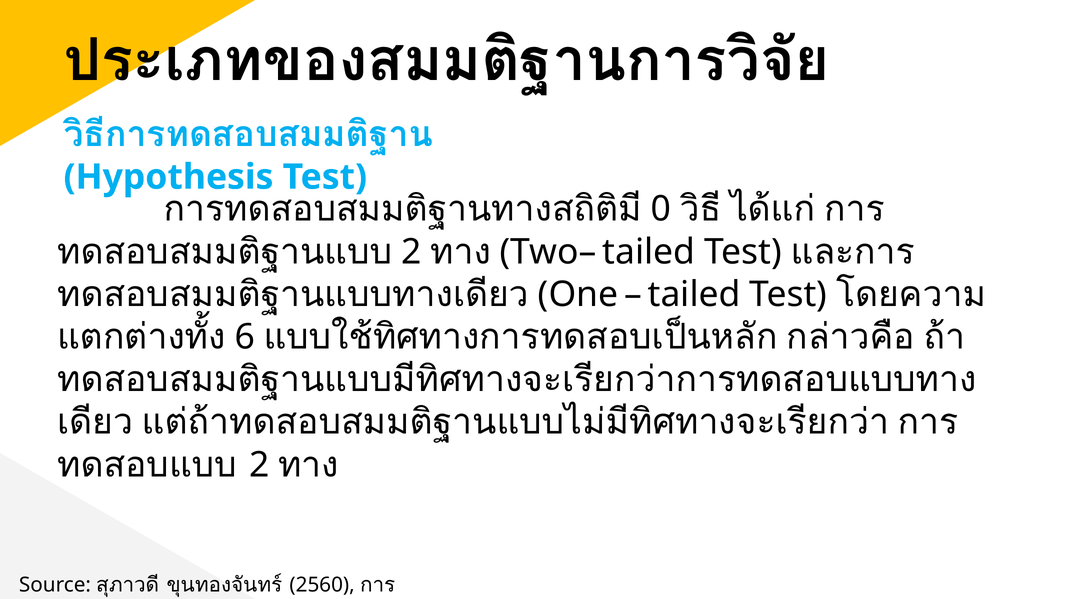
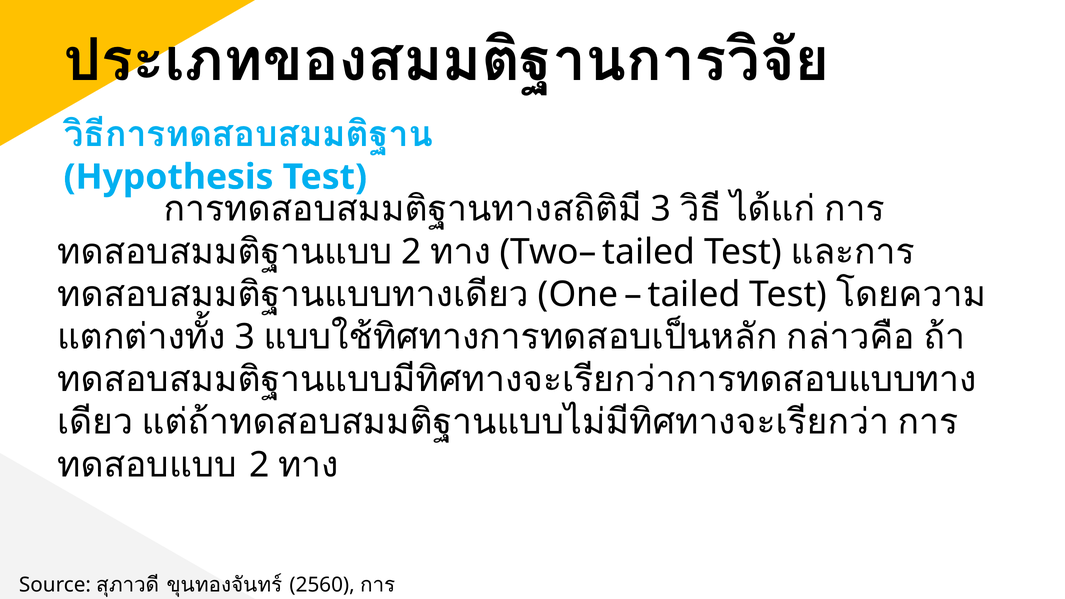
0: 0 -> 3 (661, 209)
6: 6 -> 3 (245, 337)
